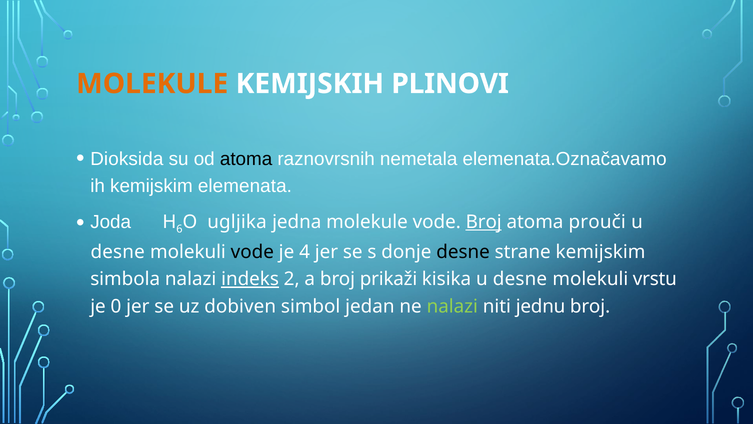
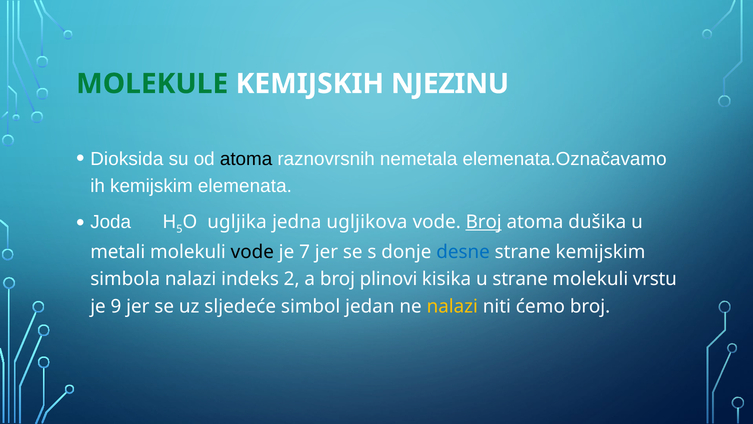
MOLEKULE colour: orange -> green (152, 84)
PLINOVI: PLINOVI -> NJEZINU (450, 84)
6: 6 -> 5 (179, 229)
jedna molekule: molekule -> ugljikova (367, 222)
prouči: prouči -> dušika (597, 222)
desne: desne -> metali (118, 252)
4: 4 -> 7 (305, 252)
desne colour: black -> blue (463, 252)
indeks underline: present -> none (250, 279)
prikaži: prikaži -> plinovi (389, 279)
kisika u desne: desne -> strane (520, 279)
0: 0 -> 9 (116, 306)
dobiven: dobiven -> sljedeće (240, 306)
nalazi colour: light green -> yellow (452, 306)
jednu: jednu -> ćemo (540, 306)
